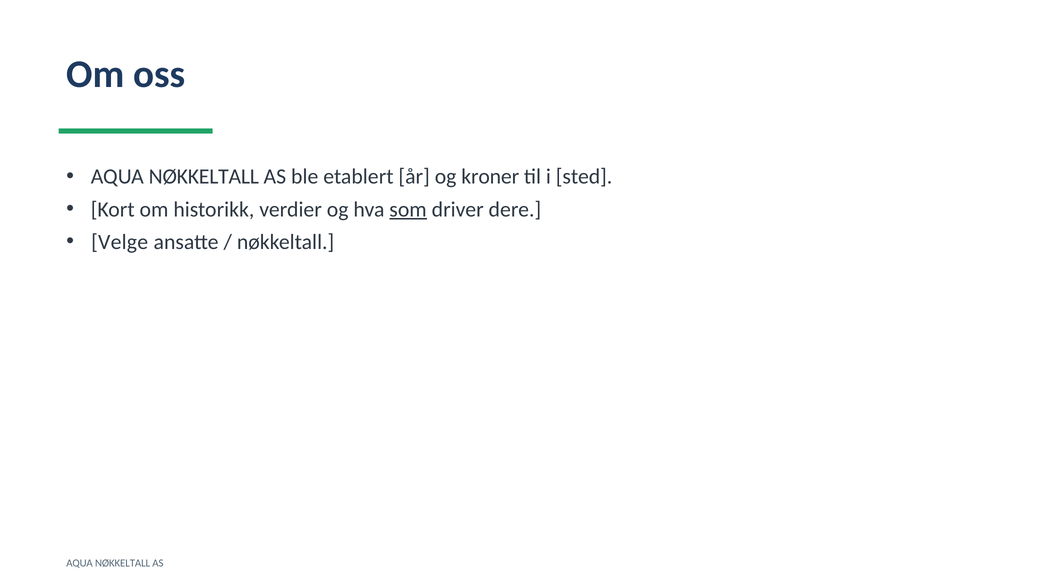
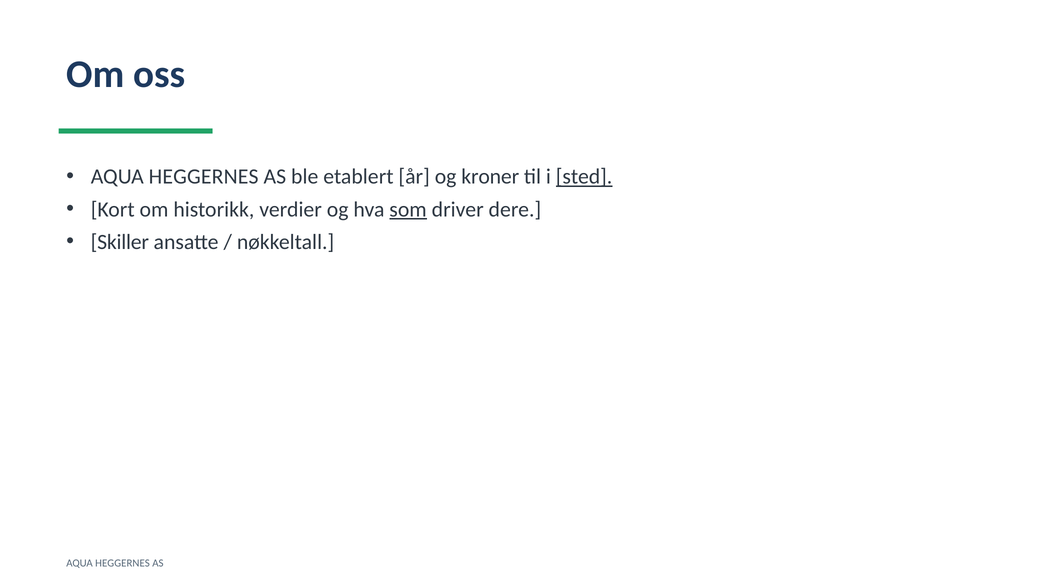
NØKKELTALL: NØKKELTALL -> HEGGERNES (204, 177)
sted underline: none -> present (584, 177)
Velge: Velge -> Skiller (120, 242)
NØKKELTALL: NØKKELTALL -> HEGGERNES (123, 563)
